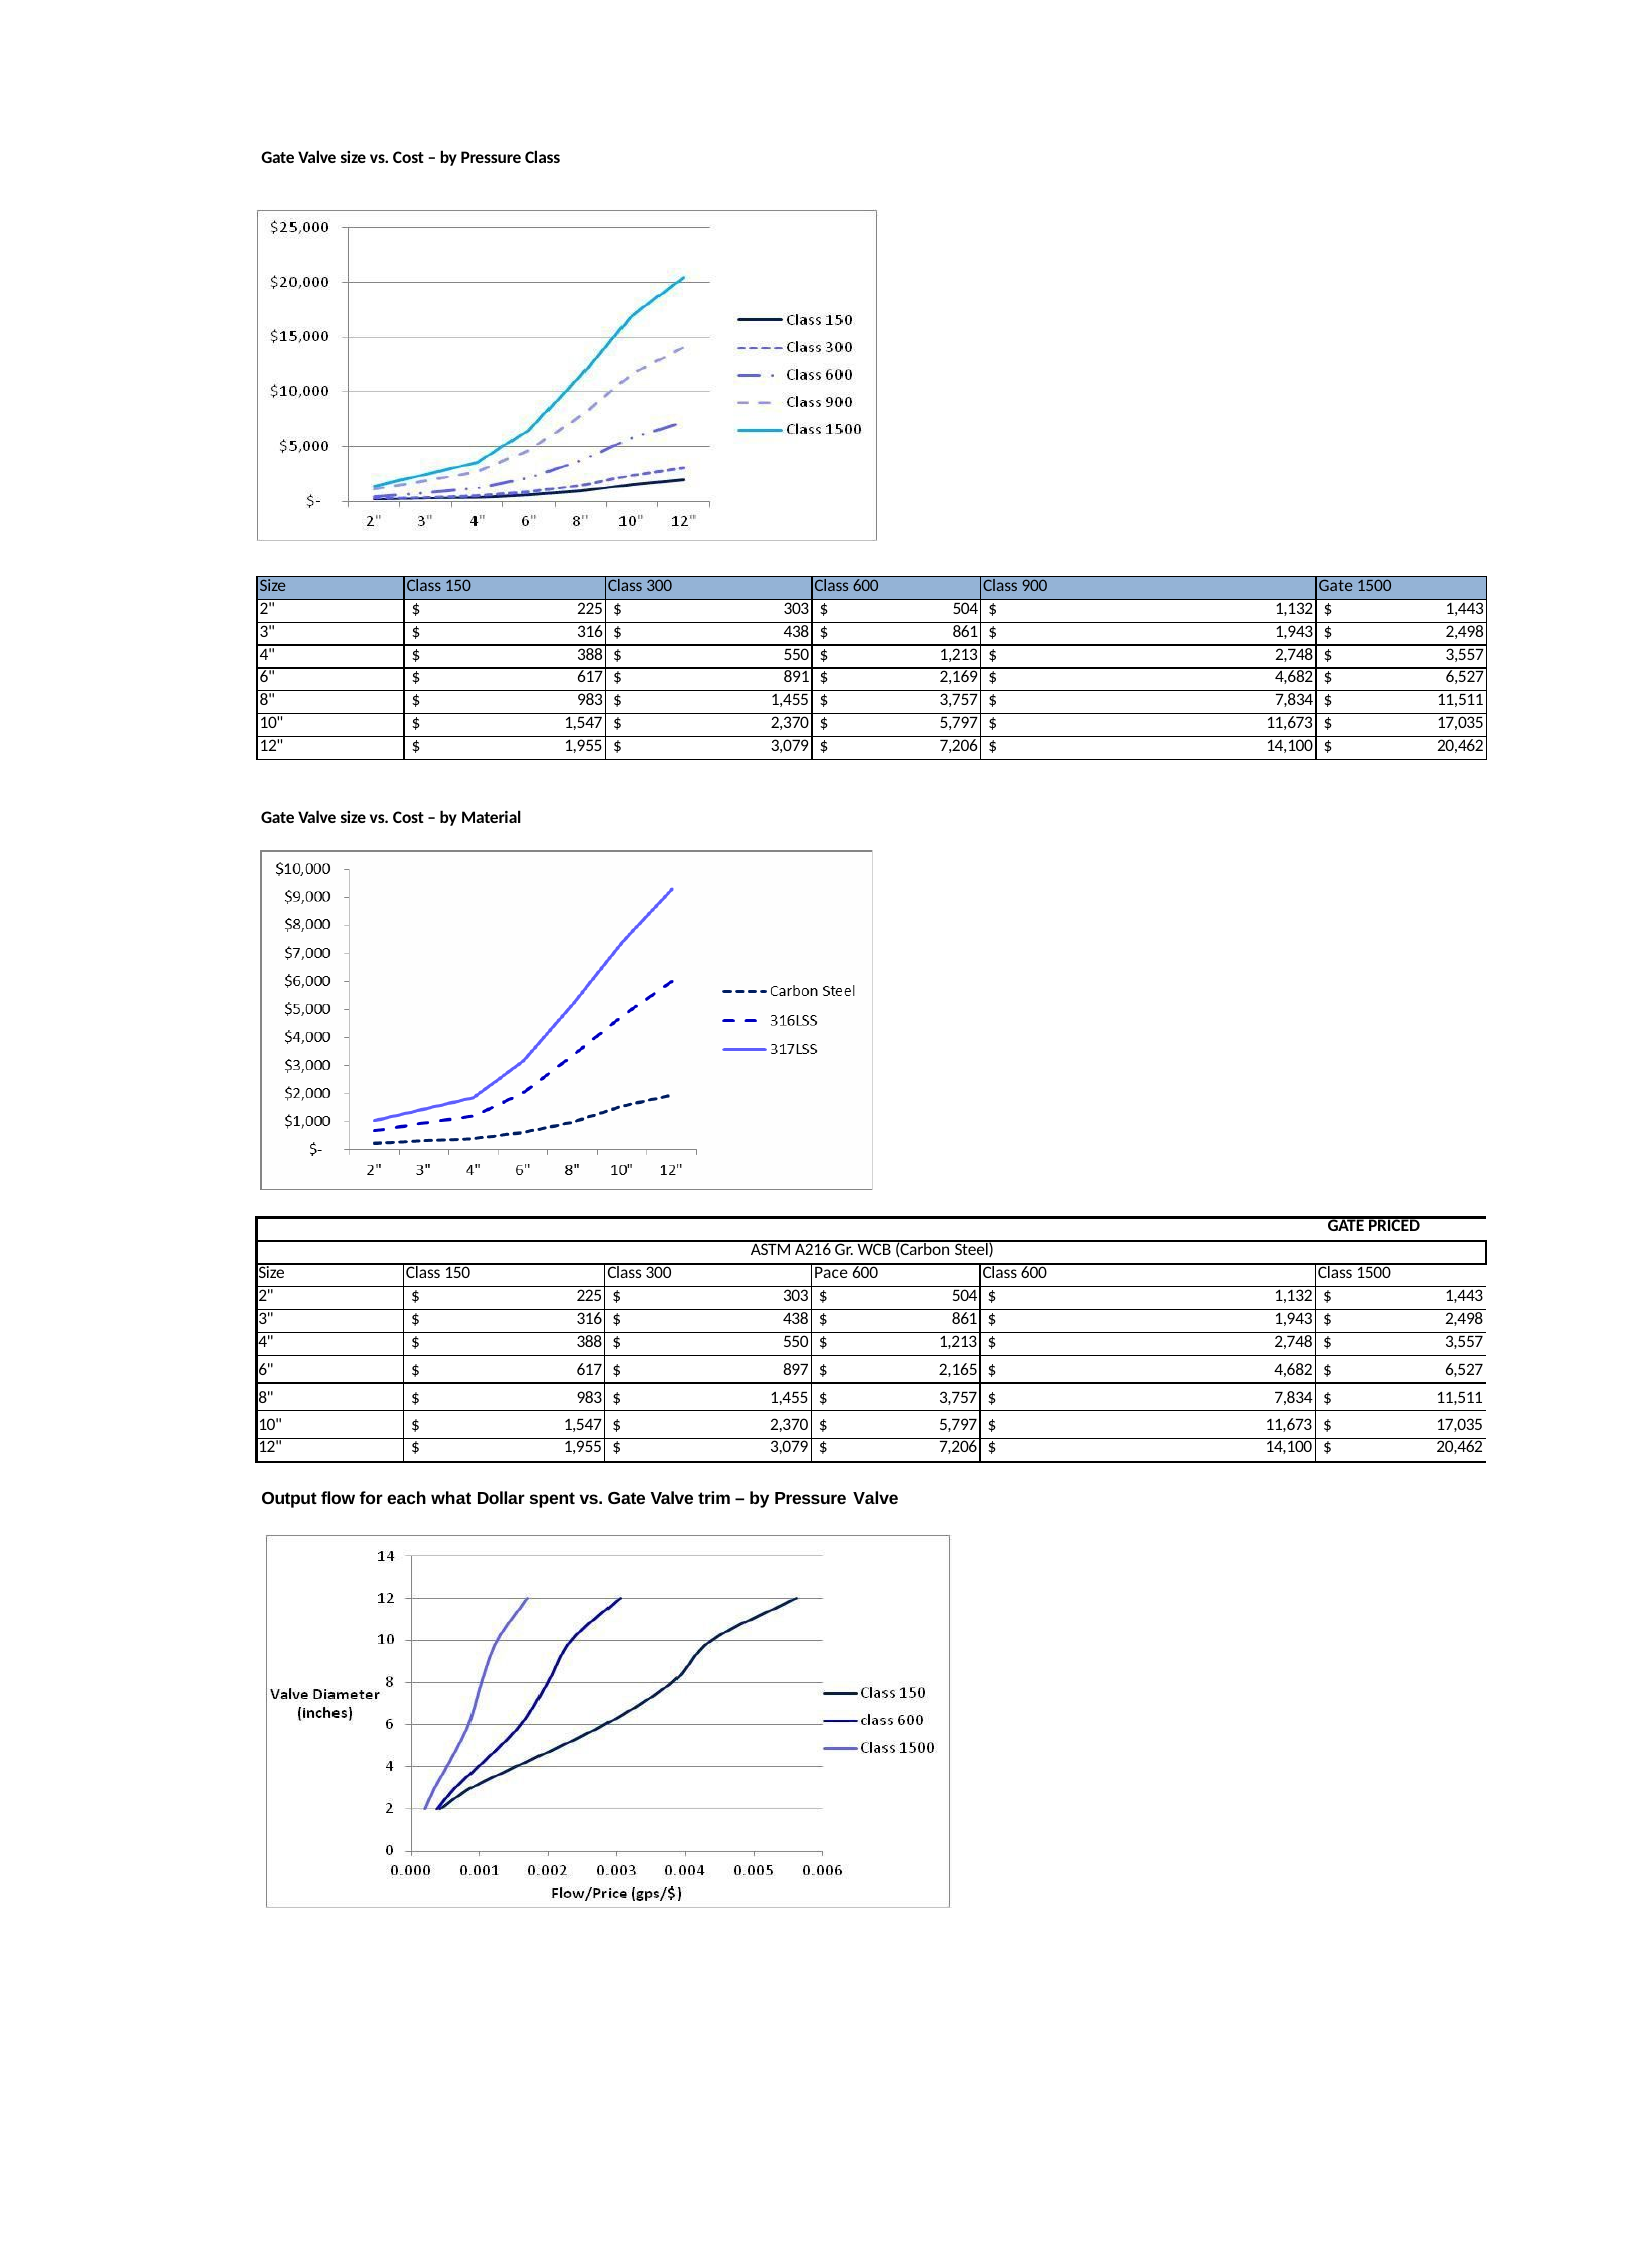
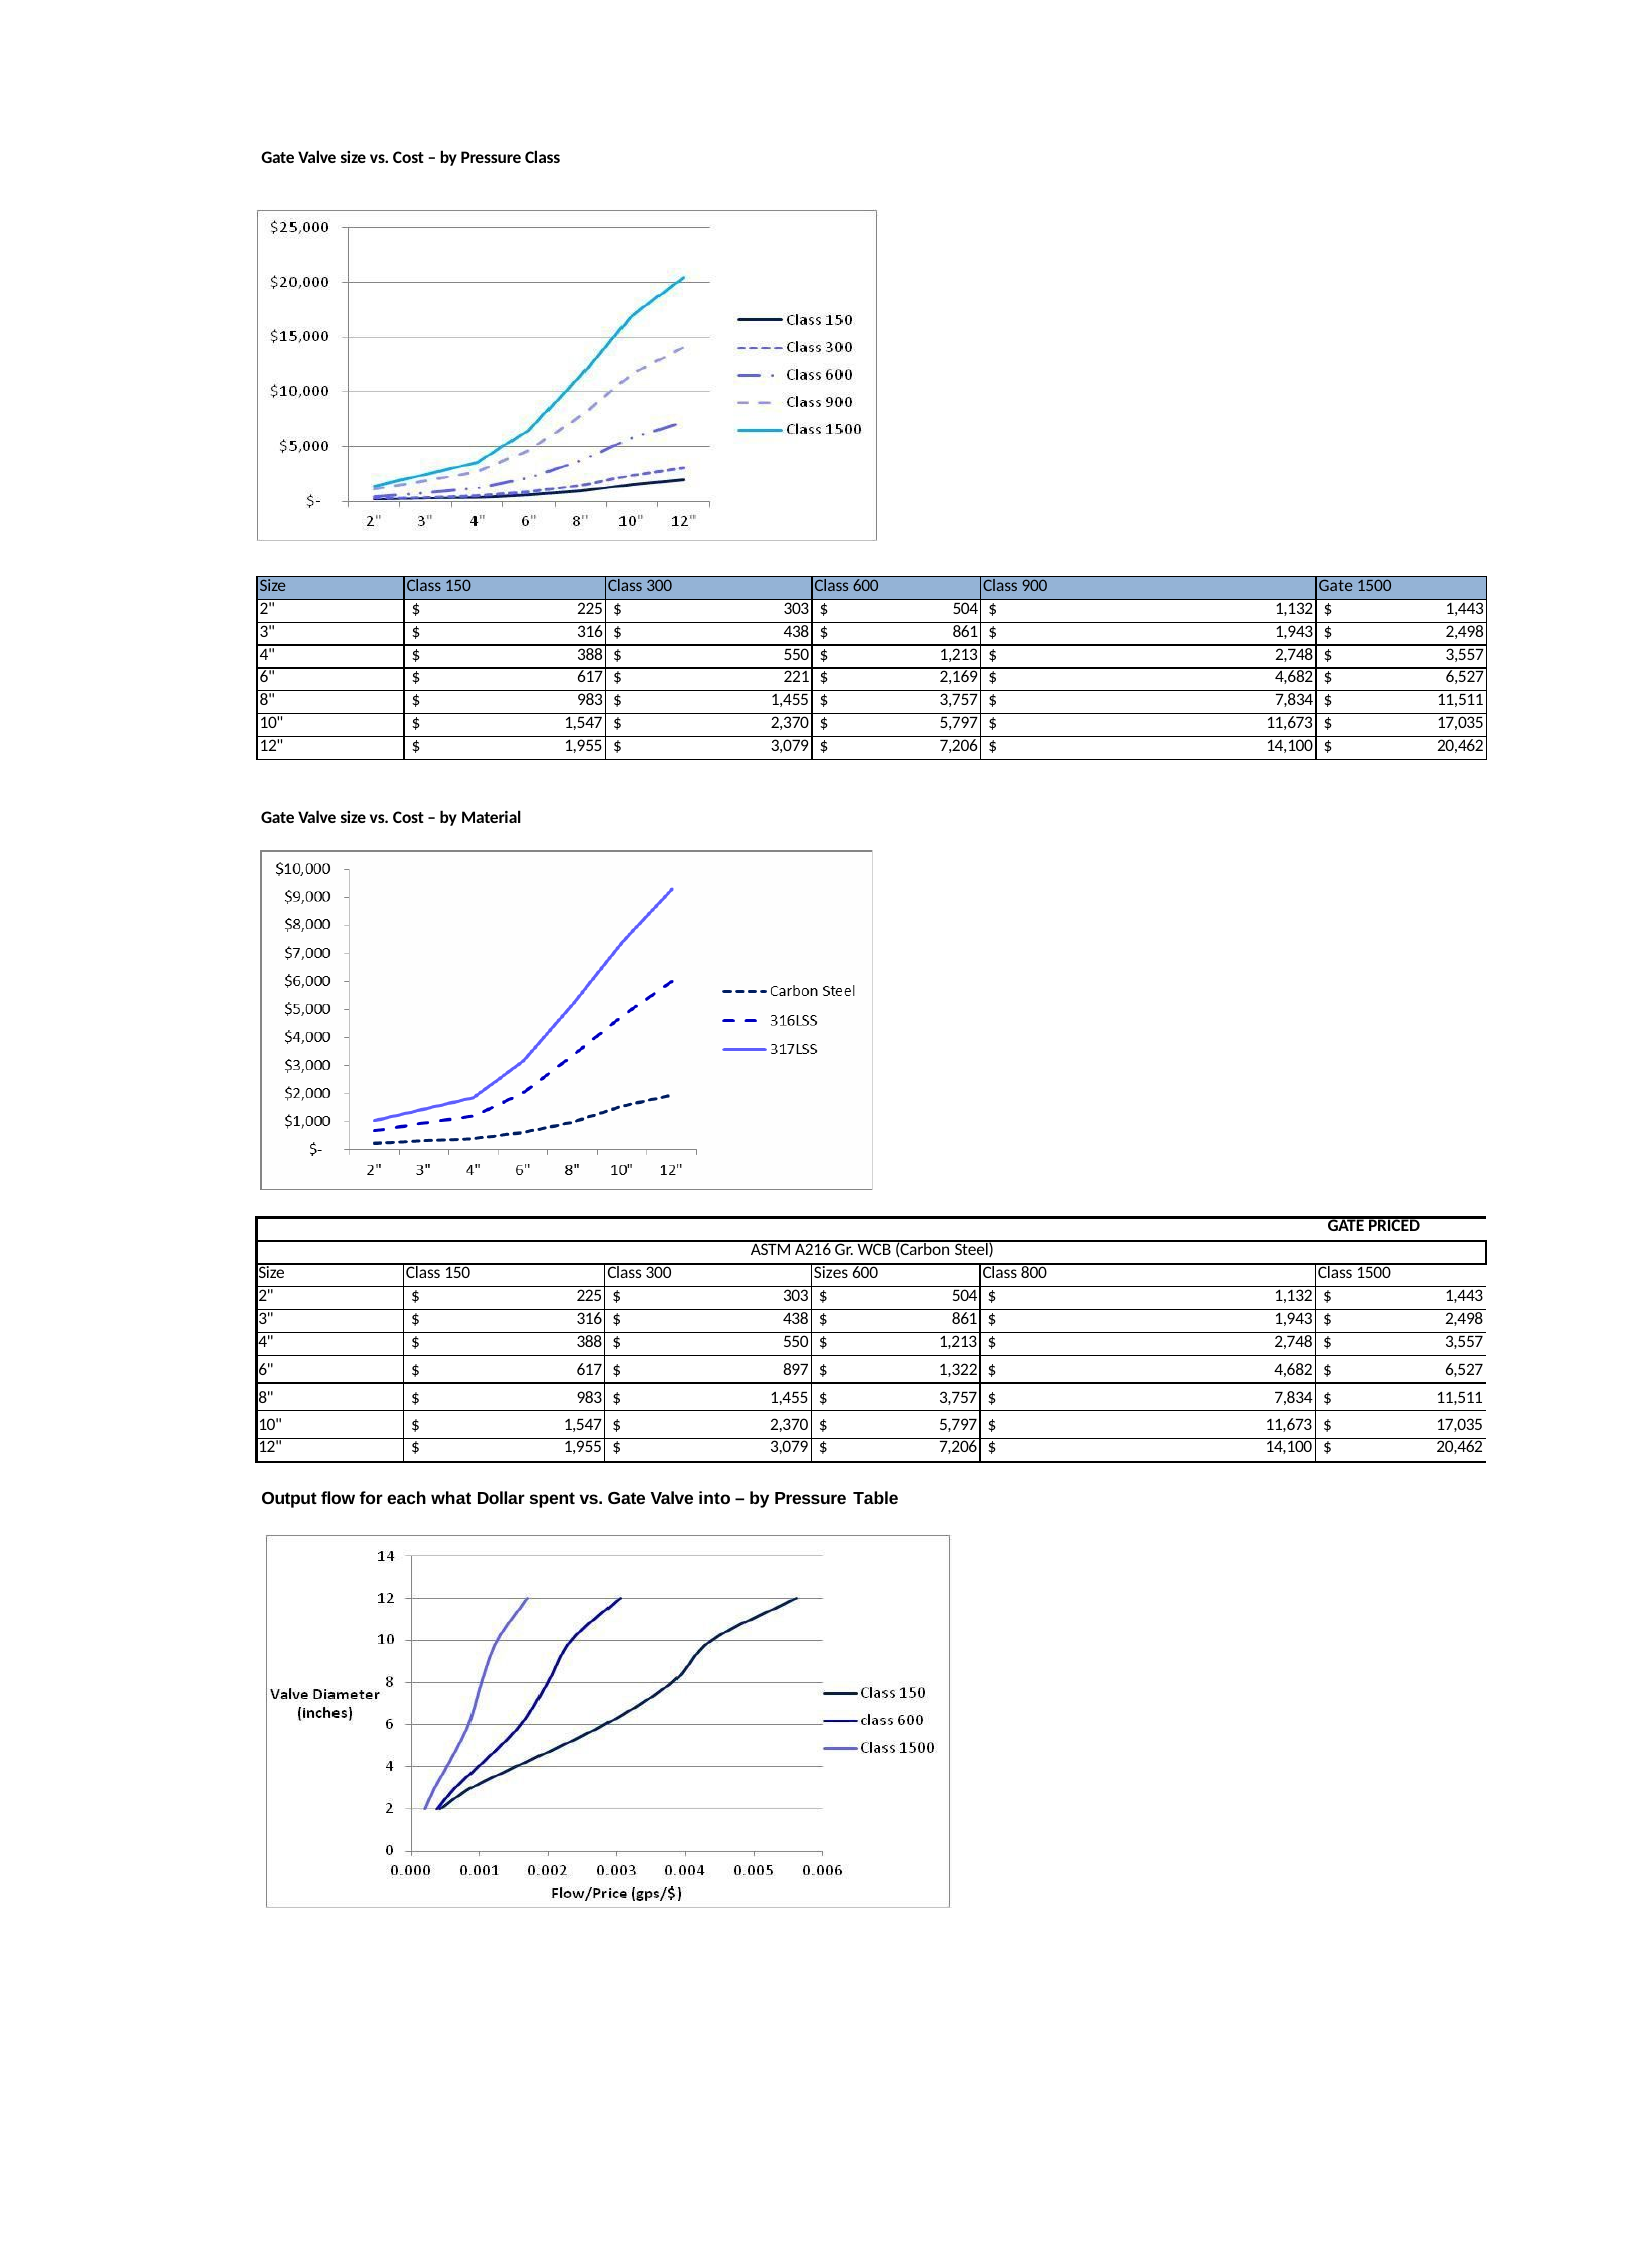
891: 891 -> 221 (797, 677)
Pace: Pace -> Sizes (831, 1273)
600 Class 600: 600 -> 800 (1034, 1273)
2,165: 2,165 -> 1,322 (958, 1370)
trim: trim -> into (715, 1499)
Pressure Valve: Valve -> Table (876, 1499)
